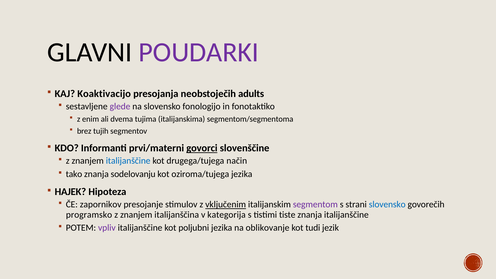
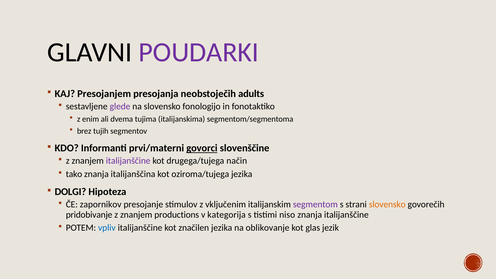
Koaktivacijo: Koaktivacijo -> Presojanjem (104, 94)
italijanščine colour: blue -> purple (128, 161)
sodelovanju: sodelovanju -> italijanščina (133, 174)
HAJEK: HAJEK -> DOLGI (70, 192)
vključenim underline: present -> none (226, 205)
slovensko colour: blue -> orange (387, 205)
programsko: programsko -> pridobivanje (89, 215)
italijanščina: italijanščina -> productions (177, 215)
tiste: tiste -> niso (287, 215)
vpliv colour: purple -> blue (107, 228)
poljubni: poljubni -> značilen (194, 228)
tudi: tudi -> glas (313, 228)
